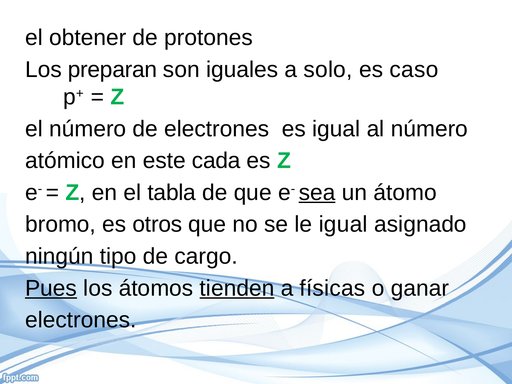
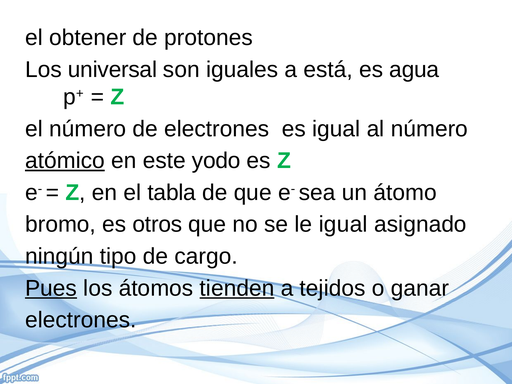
preparan: preparan -> universal (112, 70)
solo: solo -> está (328, 70)
caso: caso -> agua (414, 70)
atómico underline: none -> present (65, 161)
cada: cada -> yodo (216, 161)
sea underline: present -> none (317, 193)
físicas: físicas -> tejidos (333, 288)
